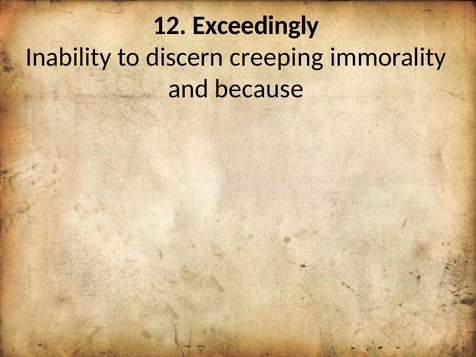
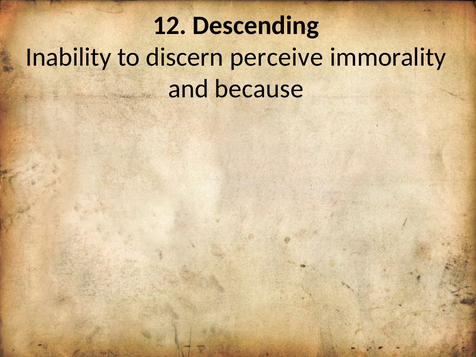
Exceedingly: Exceedingly -> Descending (256, 25)
creeping: creeping -> perceive (276, 57)
